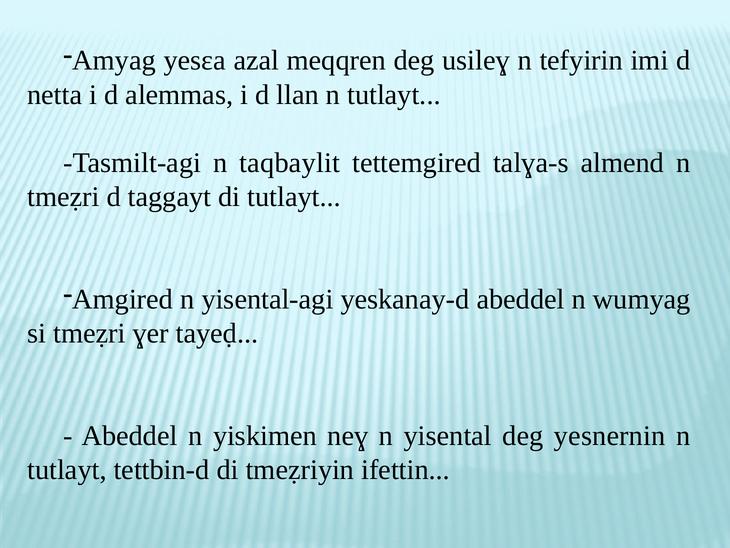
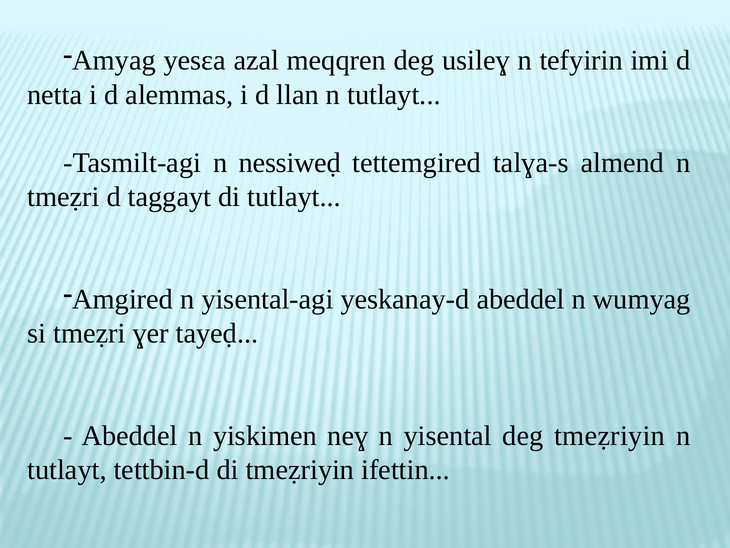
taqbaylit: taqbaylit -> nessiweḍ (290, 163)
deg yesnernin: yesnernin -> tmeẓriyin (610, 435)
